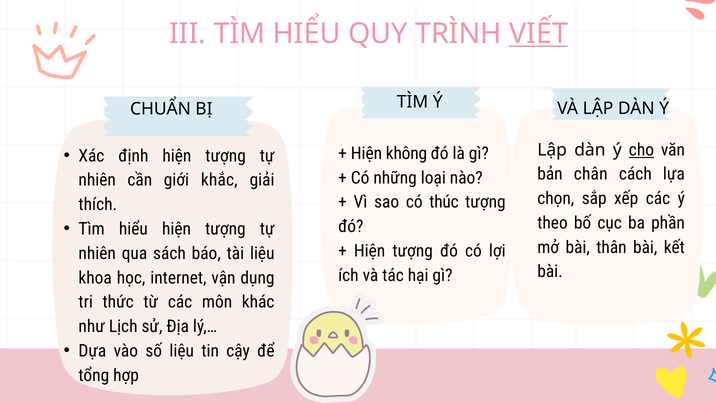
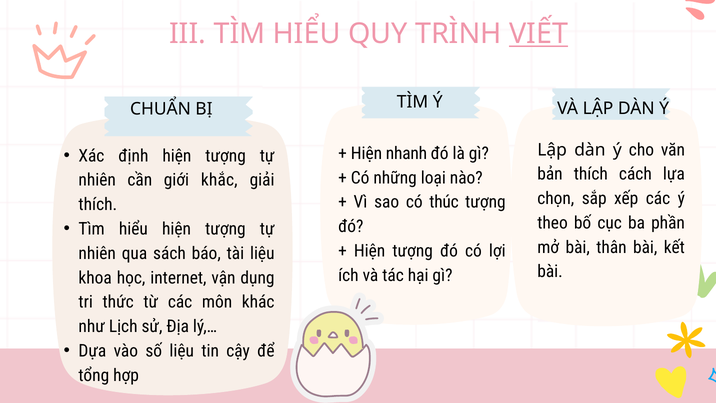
cho underline: present -> none (641, 150)
không: không -> nhanh (406, 153)
bản chân: chân -> thích (591, 174)
